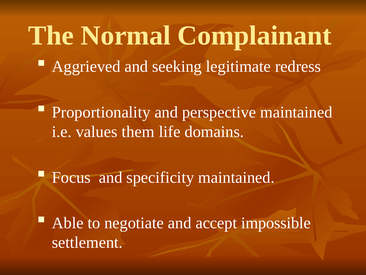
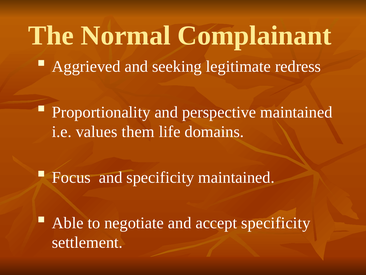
accept impossible: impossible -> specificity (276, 223)
